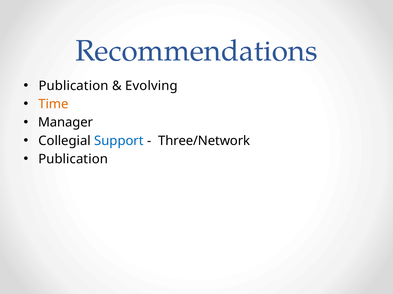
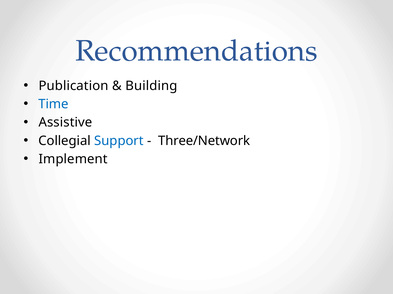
Evolving: Evolving -> Building (151, 86)
Time colour: orange -> blue (53, 104)
Manager: Manager -> Assistive (65, 123)
Publication: Publication -> Implement (73, 159)
